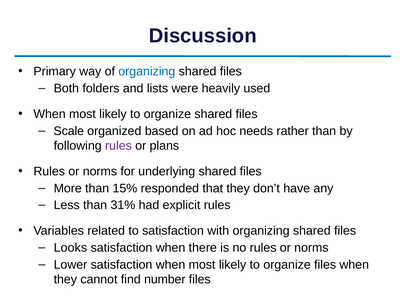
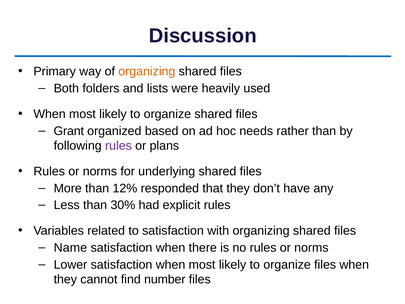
organizing colour: blue -> orange (147, 71)
Scale: Scale -> Grant (69, 131)
15%: 15% -> 12% (125, 188)
31%: 31% -> 30% (123, 205)
Looks: Looks -> Name (70, 248)
